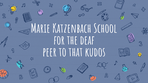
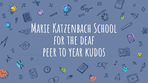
that: that -> year (76, 52)
